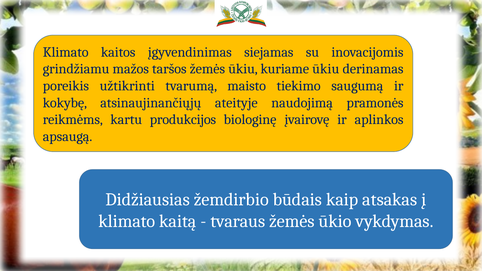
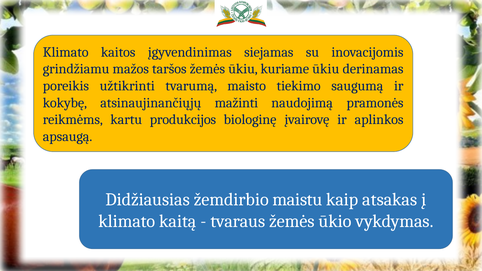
ateityje: ateityje -> mažinti (236, 103)
būdais: būdais -> maistu (297, 200)
